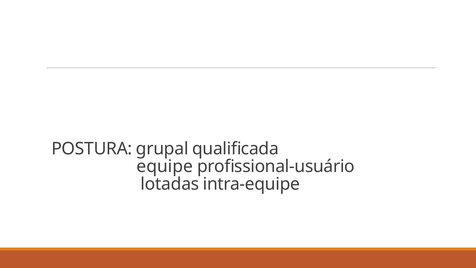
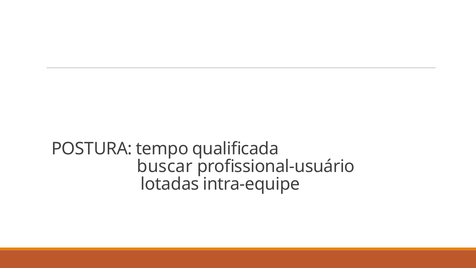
grupal: grupal -> tempo (162, 148)
equipe: equipe -> buscar (165, 166)
